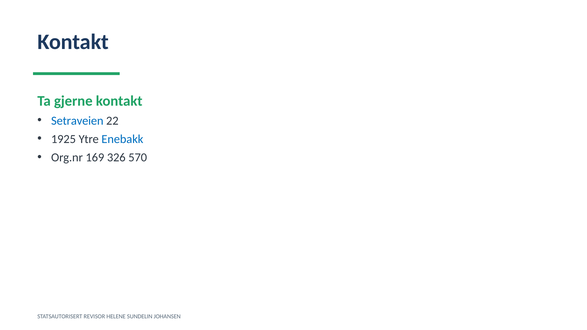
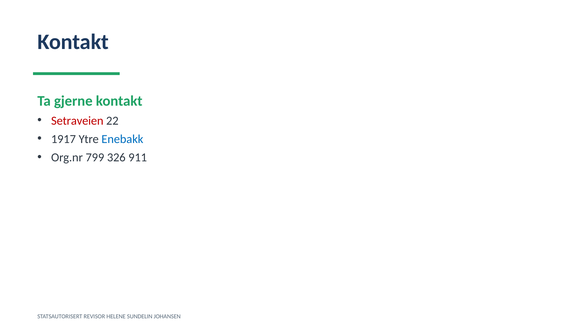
Setraveien colour: blue -> red (77, 121)
1925: 1925 -> 1917 (63, 139)
169: 169 -> 799 (95, 157)
570: 570 -> 911 (138, 157)
